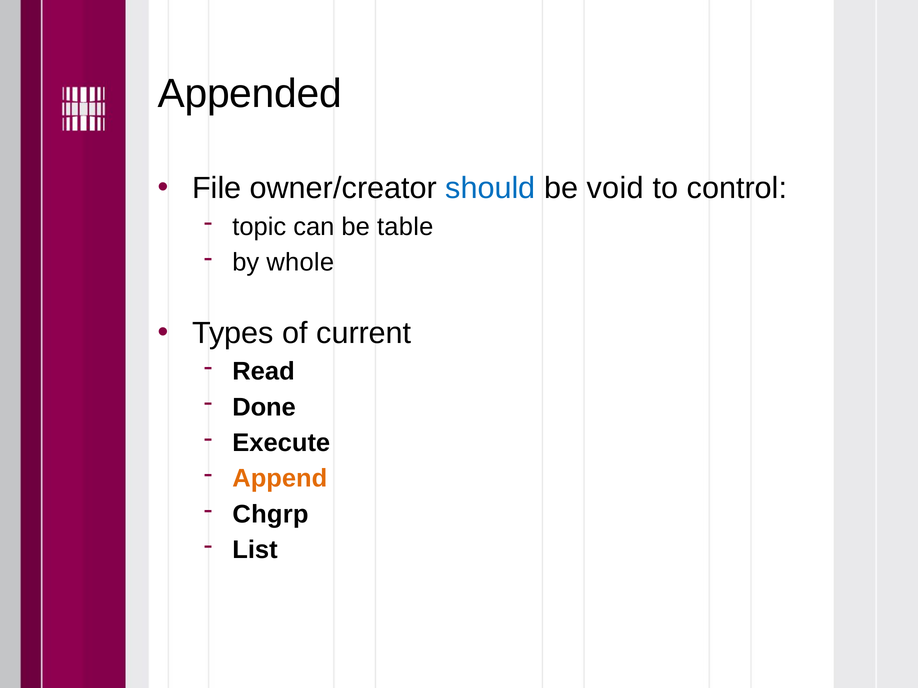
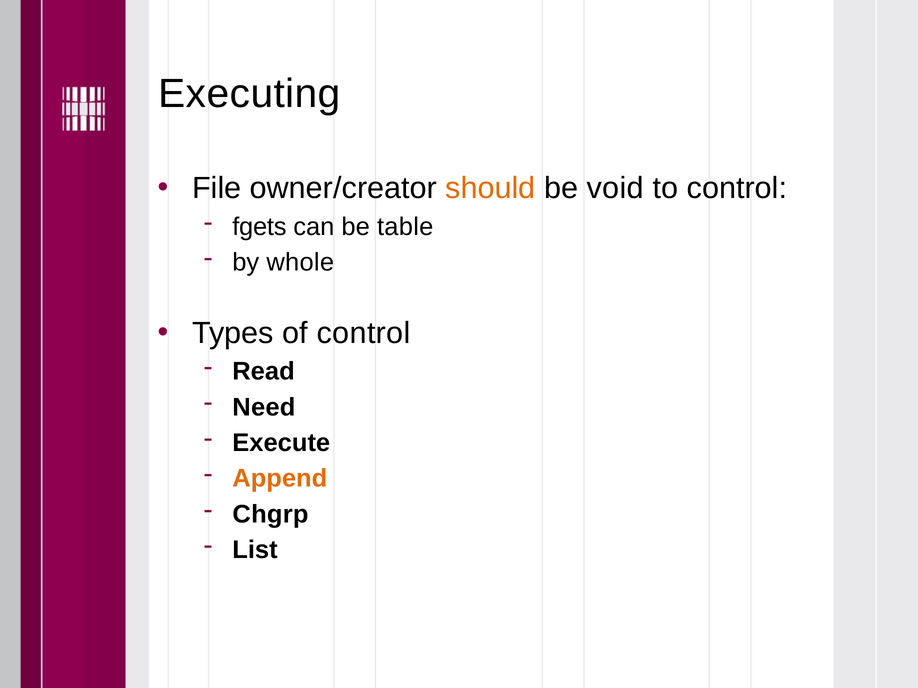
Appended: Appended -> Executing (249, 94)
should colour: blue -> orange (490, 188)
topic: topic -> fgets (259, 227)
of current: current -> control (364, 333)
Done: Done -> Need (264, 407)
